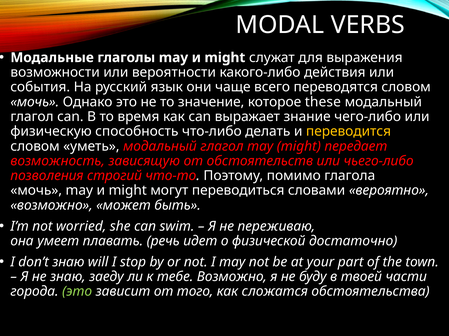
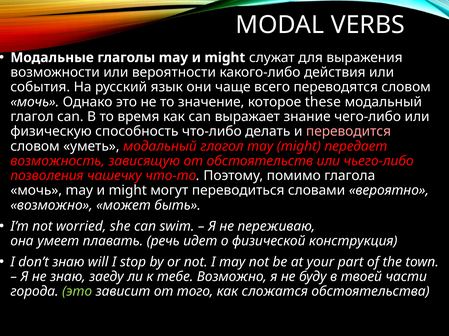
переводится colour: yellow -> pink (349, 132)
строгий: строгий -> чашечку (114, 176)
достаточно: достаточно -> конструкция (353, 242)
